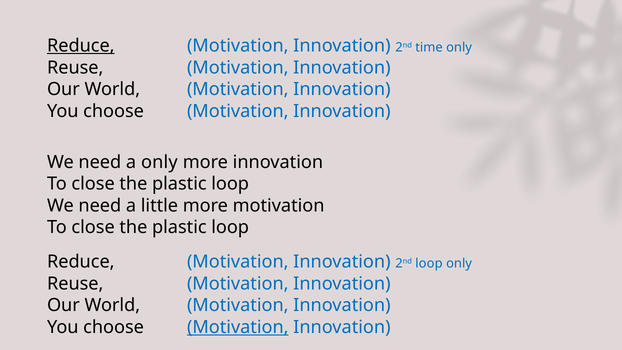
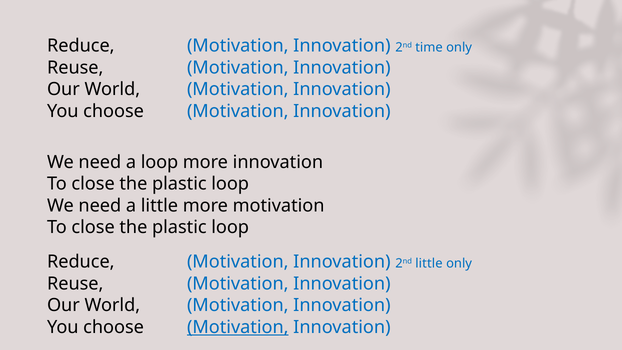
Reduce underline: present -> none (81, 46)
a only: only -> loop (160, 162)
2nd loop: loop -> little (429, 263)
